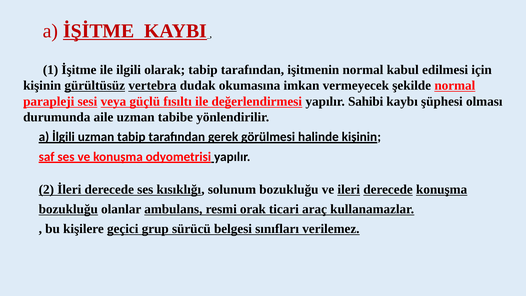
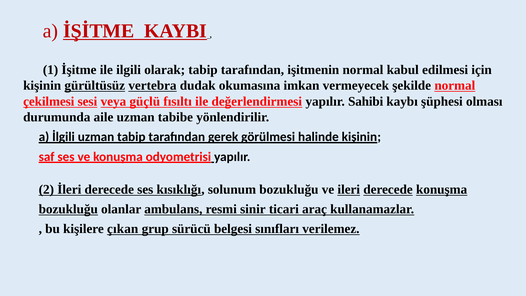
parapleji: parapleji -> çekilmesi (49, 101)
orak: orak -> sinir (253, 209)
geçici: geçici -> çıkan (123, 229)
